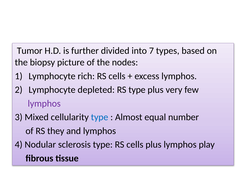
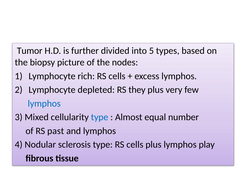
7: 7 -> 5 (151, 51)
RS type: type -> they (137, 90)
lymphos colour: purple -> blue (44, 103)
they: they -> past (56, 131)
